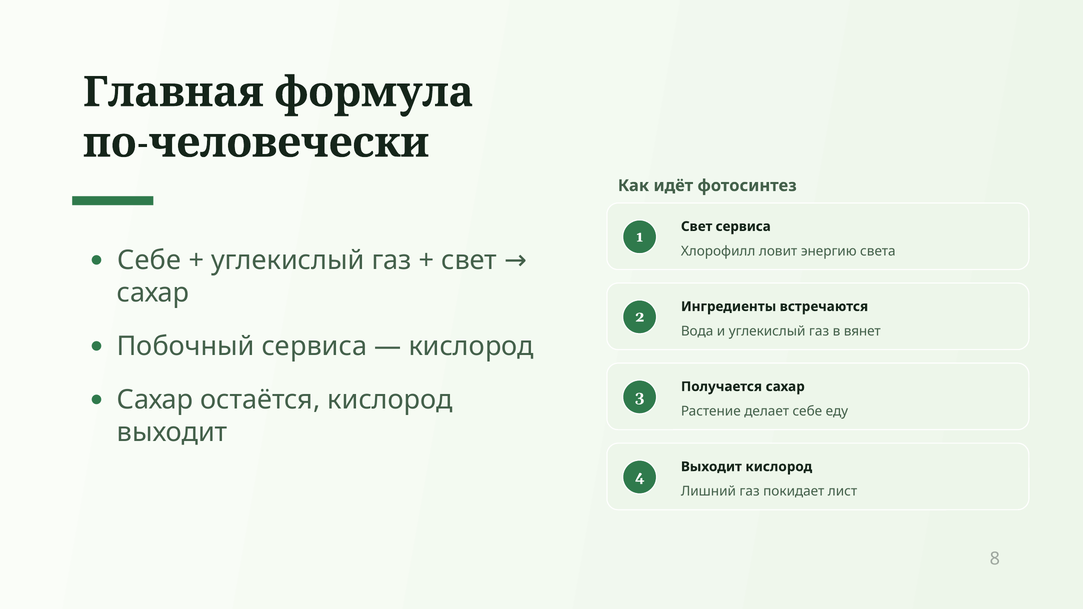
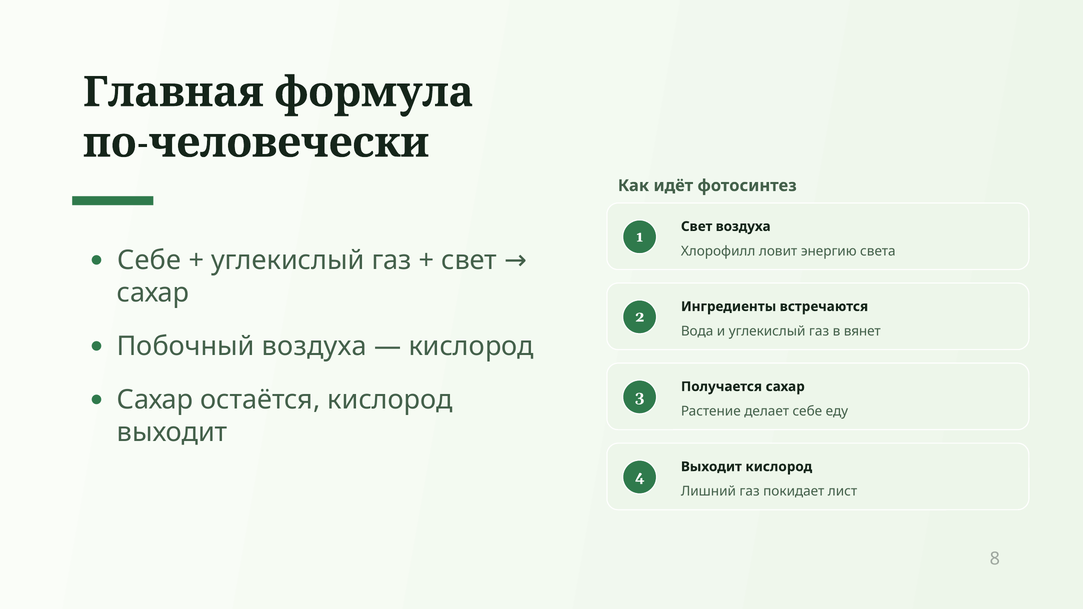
Свет сервиса: сервиса -> воздуха (743, 227)
Побочный сервиса: сервиса -> воздуха (314, 346)
